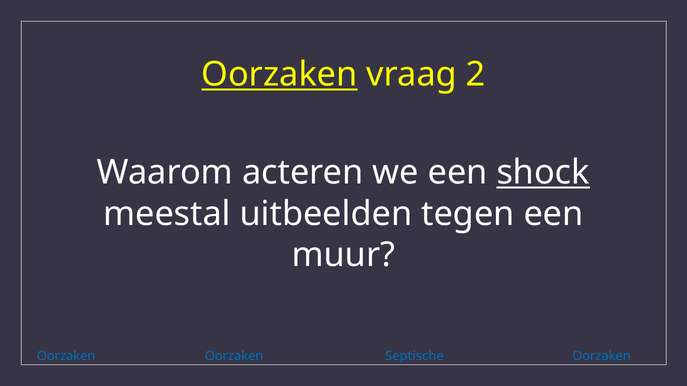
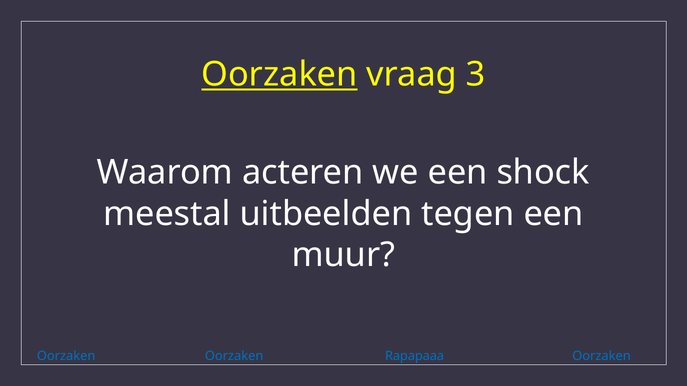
2: 2 -> 3 (476, 75)
shock underline: present -> none (543, 173)
Septische: Septische -> Rapapaaa (415, 356)
